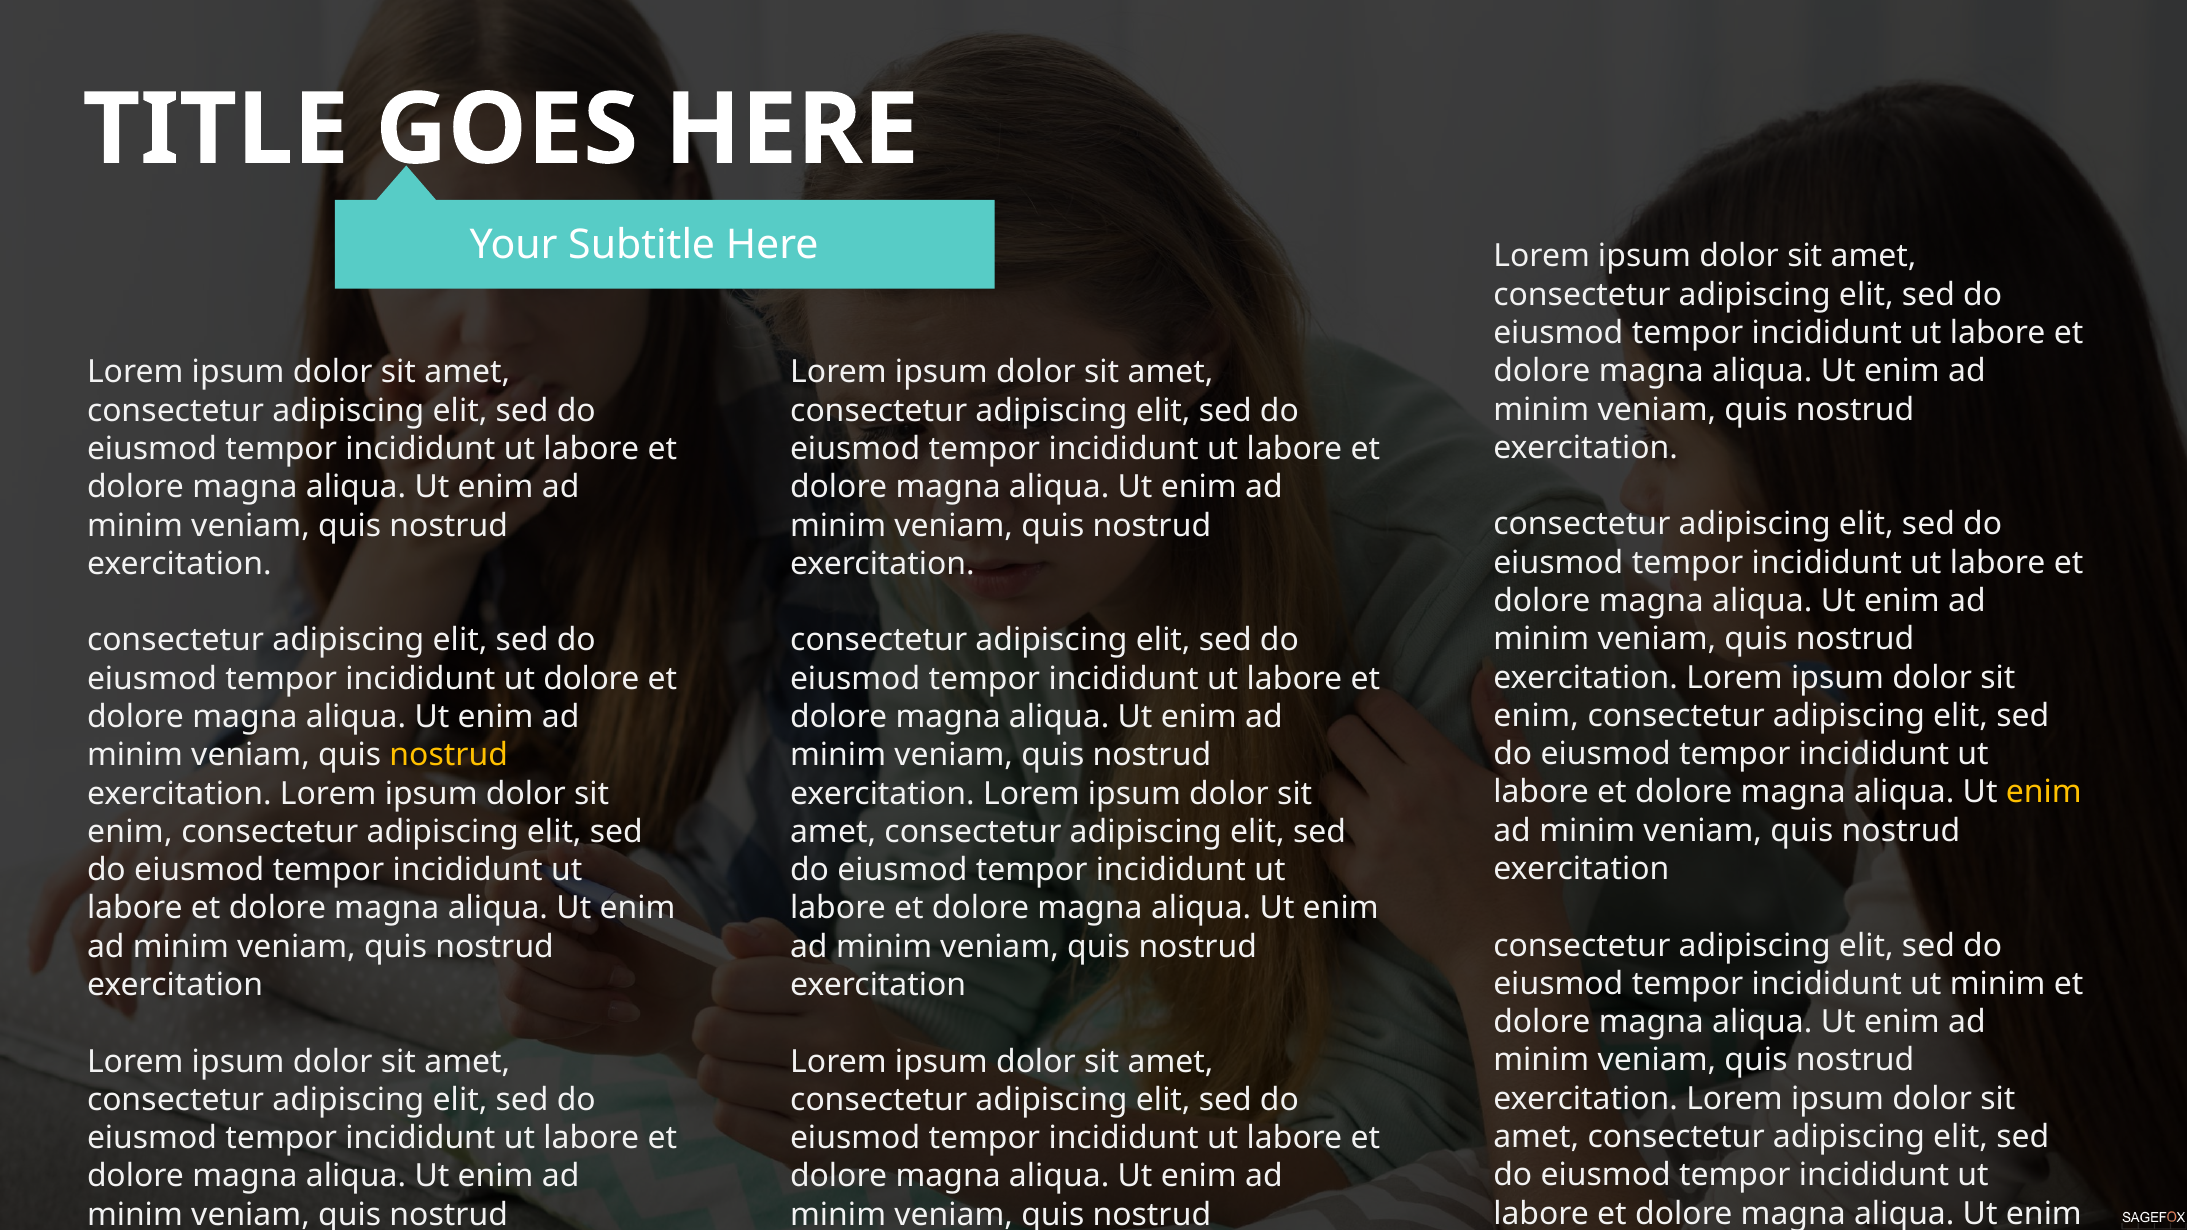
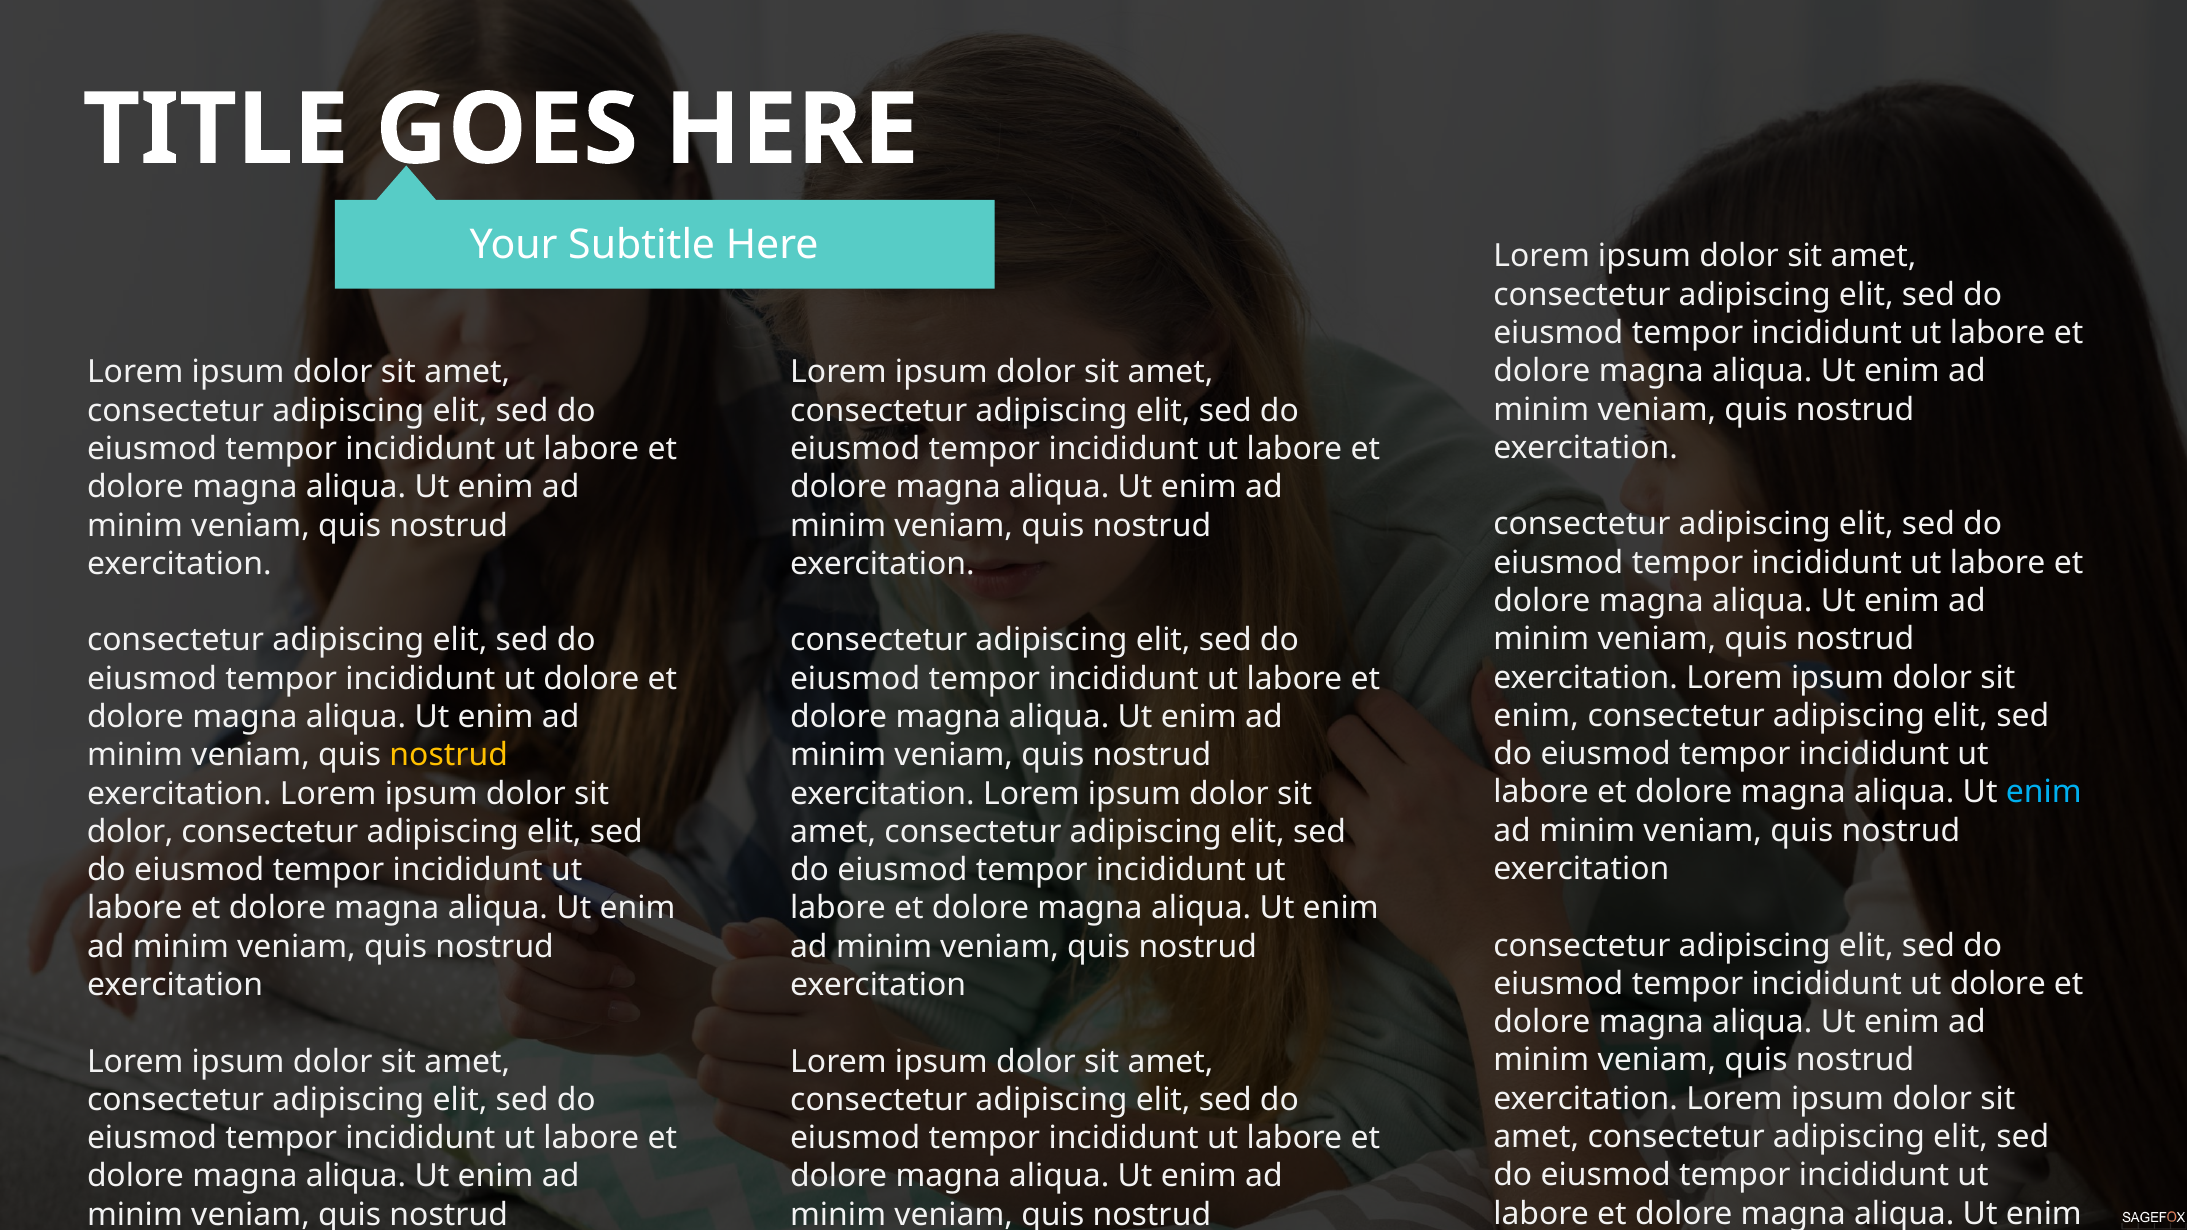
enim colour: yellow -> light blue (2044, 793)
enim: enim -> dolor (130, 832)
minim: minim -> dolore (1998, 984)
